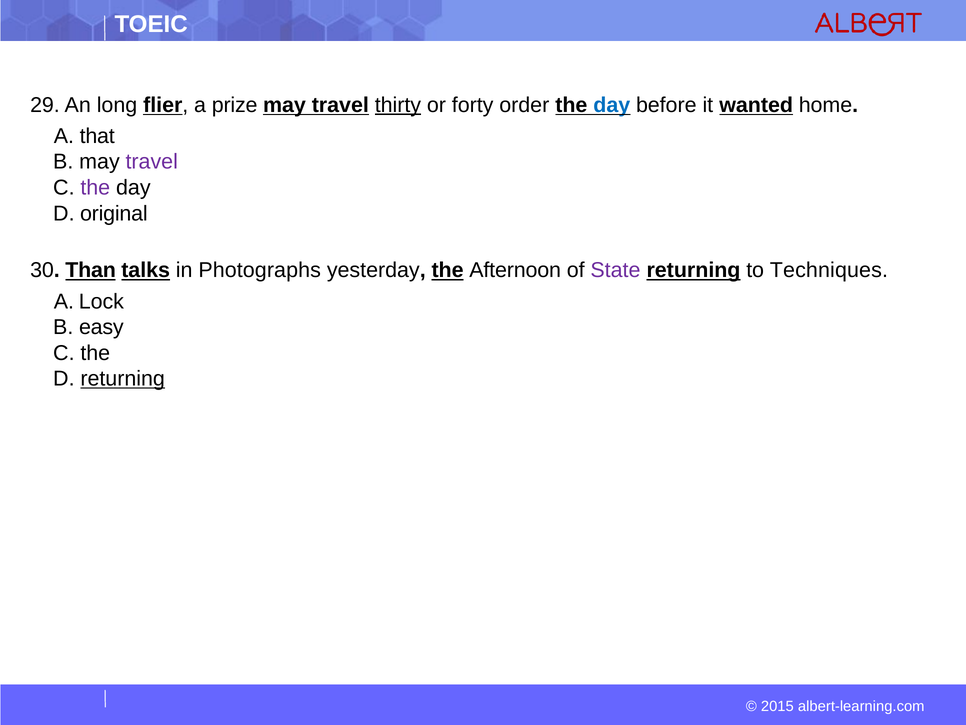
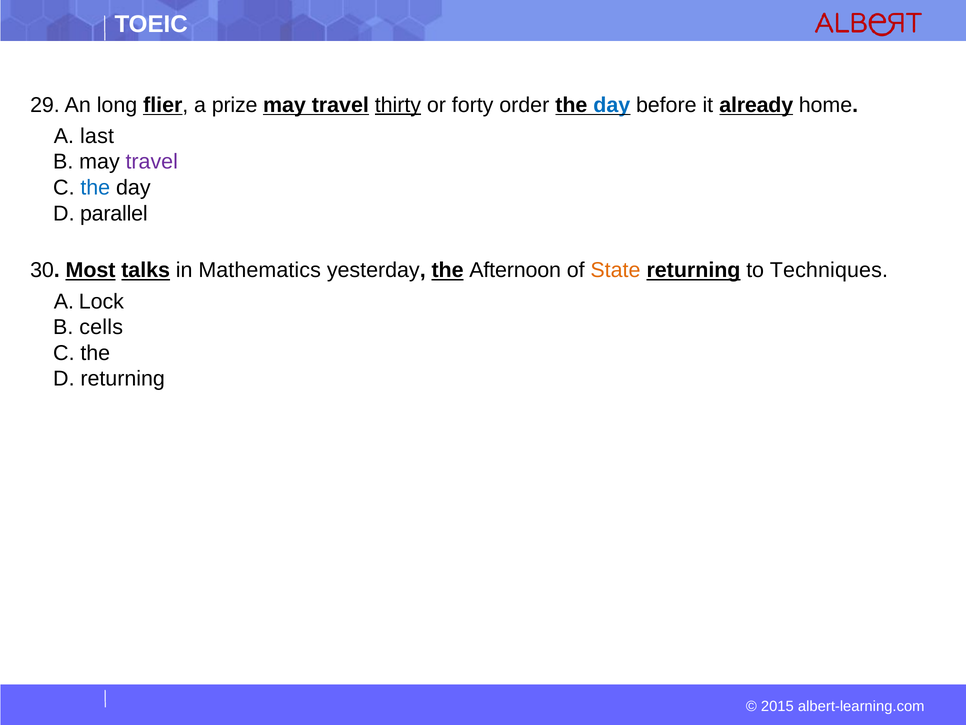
wanted: wanted -> already (756, 105)
that: that -> last (97, 136)
the colour: purple -> blue (95, 188)
original: original -> parallel (114, 213)
Than: Than -> Most (91, 270)
Photographs: Photographs -> Mathematics (260, 270)
State colour: purple -> orange (615, 270)
easy: easy -> cells (101, 327)
returning underline: present -> none (123, 378)
